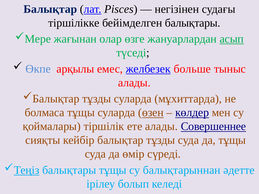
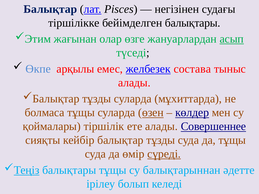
Мере: Мере -> Этим (38, 39)
больше: больше -> состава (192, 69)
сүреді underline: none -> present (164, 154)
